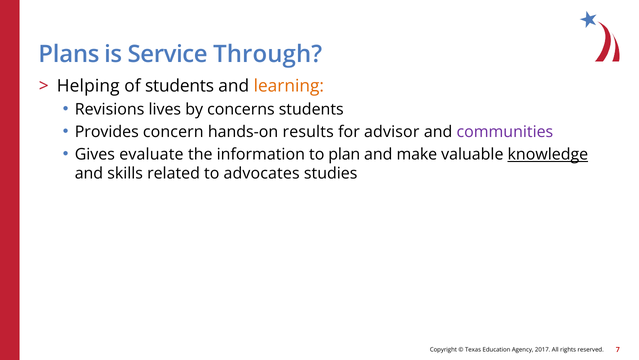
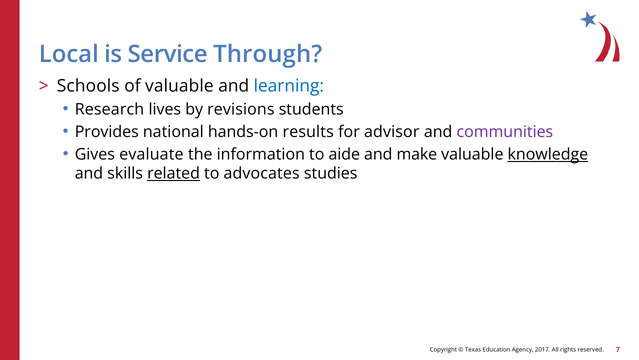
Plans: Plans -> Local (69, 54)
Helping: Helping -> Schools (88, 86)
of students: students -> valuable (179, 86)
learning colour: orange -> blue (289, 86)
Revisions: Revisions -> Research (109, 109)
concerns: concerns -> revisions (241, 109)
concern: concern -> national (173, 132)
plan: plan -> aide (344, 154)
related underline: none -> present (174, 173)
